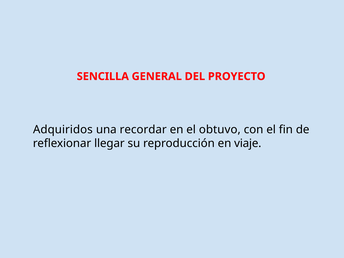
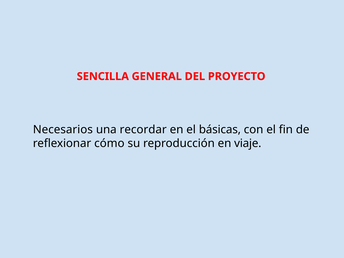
Adquiridos: Adquiridos -> Necesarios (63, 130)
obtuvo: obtuvo -> básicas (220, 130)
llegar: llegar -> cómo (109, 143)
